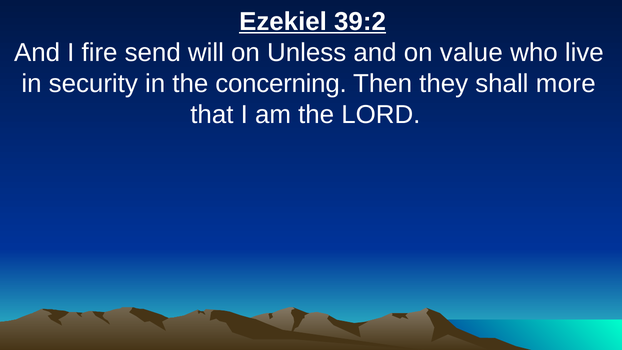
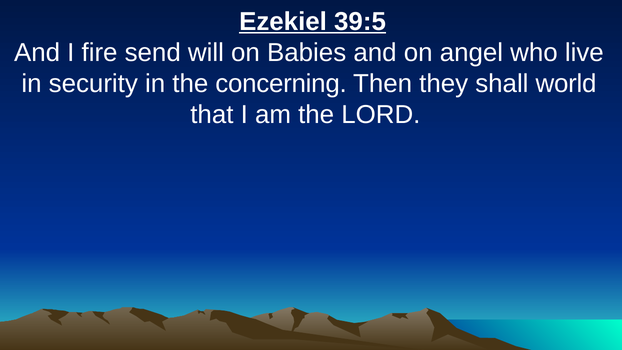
39:2: 39:2 -> 39:5 (360, 22)
Unless: Unless -> Babies (307, 53)
value: value -> angel (471, 53)
more: more -> world (566, 84)
